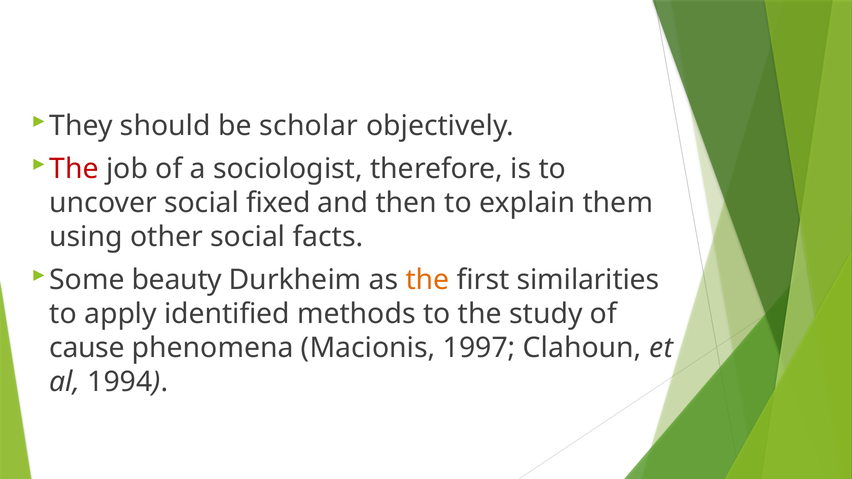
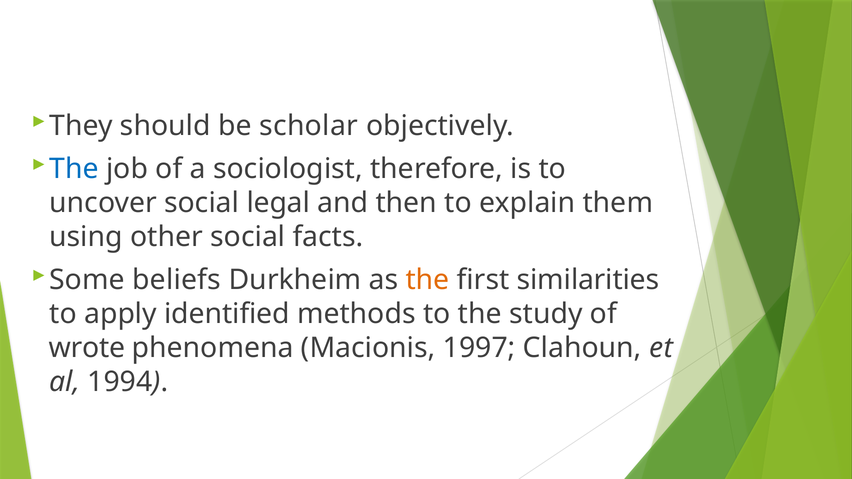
The colour: red -> blue (74, 169)
fixed: fixed -> legal (278, 203)
beauty: beauty -> beliefs (177, 280)
cause: cause -> wrote (87, 348)
